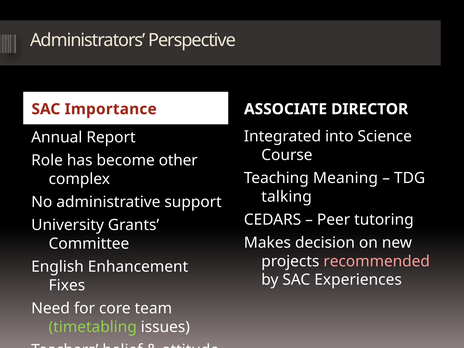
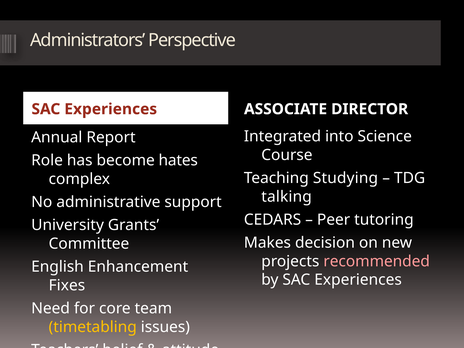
Importance: Importance -> Experiences (111, 109)
other: other -> hates (178, 161)
Meaning: Meaning -> Studying (345, 178)
timetabling colour: light green -> yellow (93, 327)
